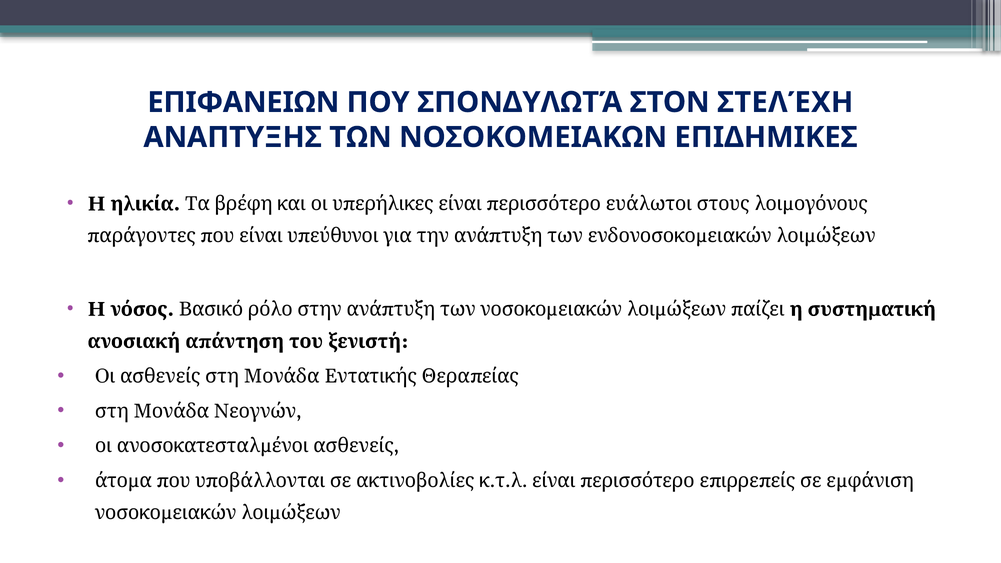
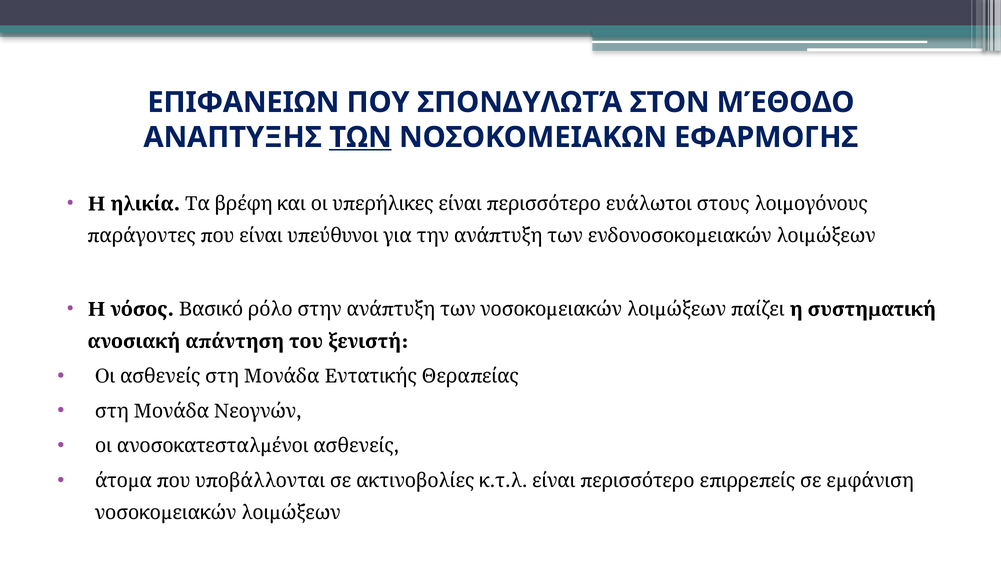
ΣΤΕΛΈΧΗ: ΣΤΕΛΈΧΗ -> ΜΈΘΟΔΟ (786, 102)
ΤΩΝ underline: none -> present (360, 137)
ΕΠΙΔΗΜΙΚΕΣ: ΕΠΙΔΗΜΙΚΕΣ -> ΕΦΑΡΜΟΓΗΣ (766, 137)
